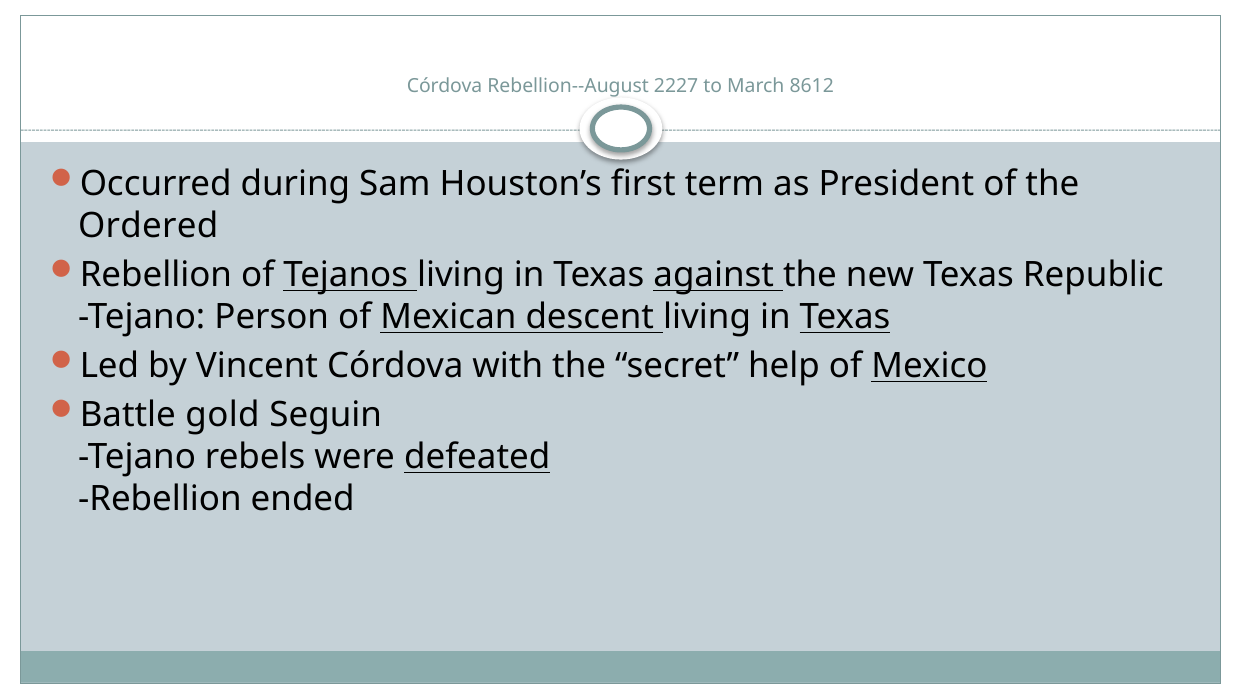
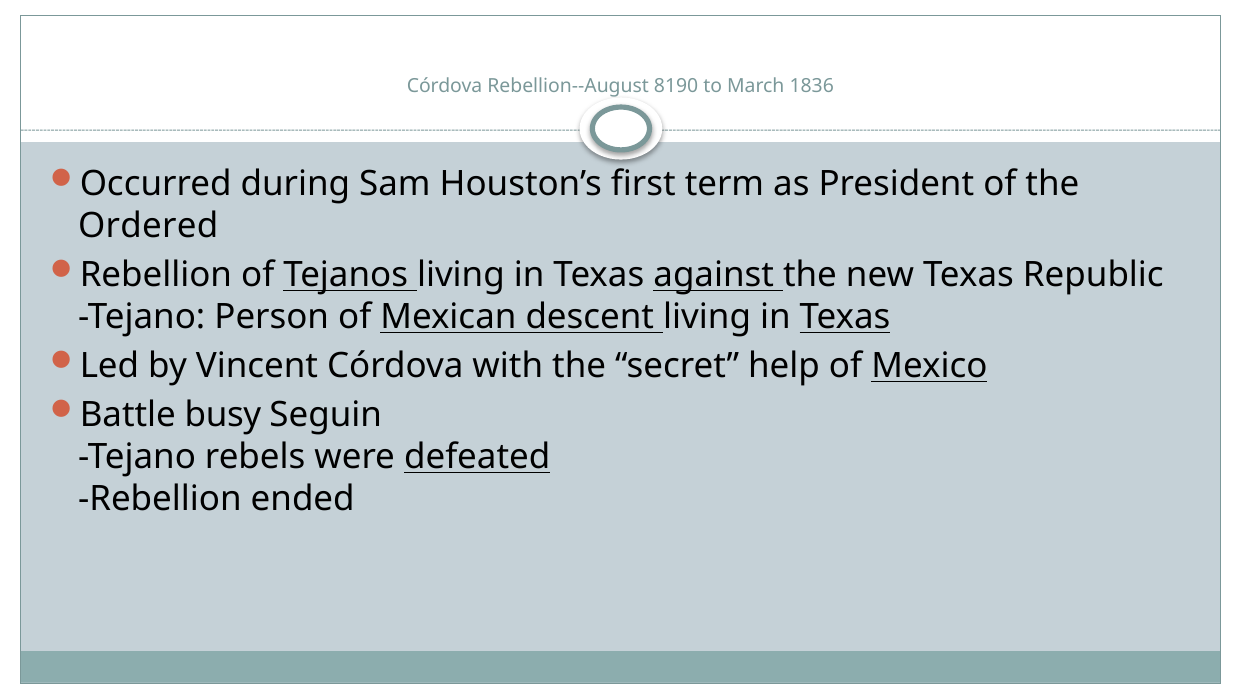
2227: 2227 -> 8190 (676, 86)
8612: 8612 -> 1836 (812, 86)
gold: gold -> busy (223, 414)
